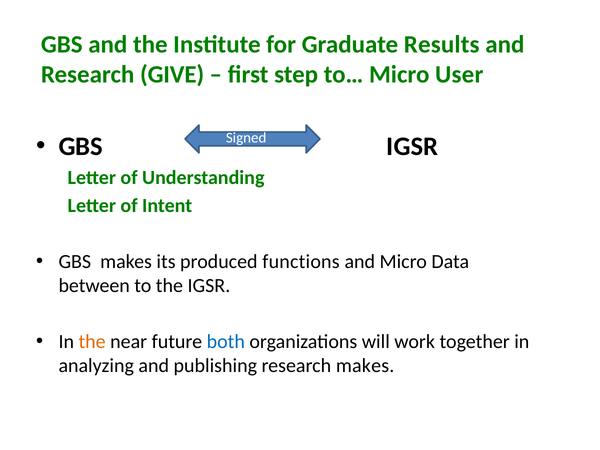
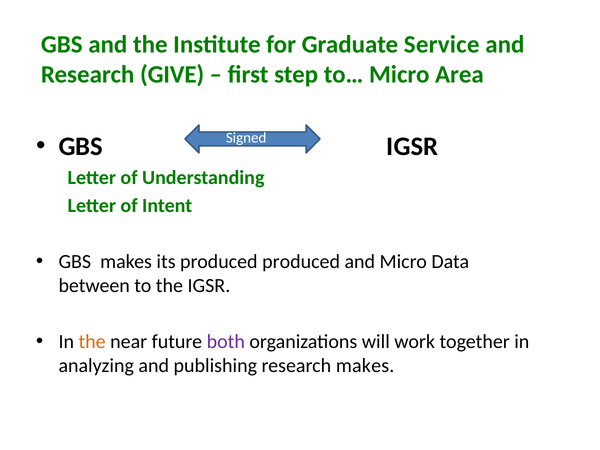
Results: Results -> Service (442, 45)
User: User -> Area (459, 75)
produced functions: functions -> produced (301, 262)
both colour: blue -> purple (226, 342)
